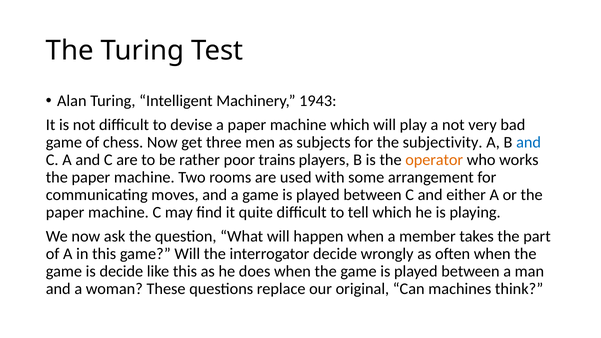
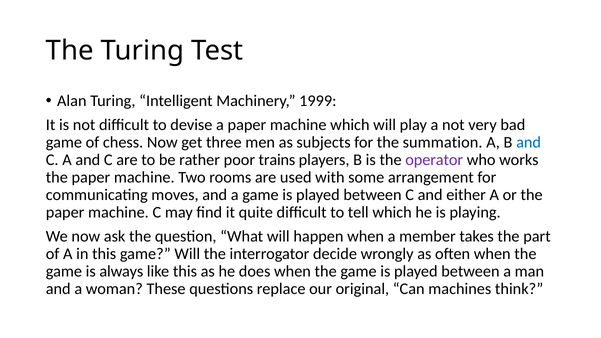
1943: 1943 -> 1999 (318, 101)
subjectivity: subjectivity -> summation (443, 142)
operator colour: orange -> purple (434, 160)
is decide: decide -> always (121, 272)
